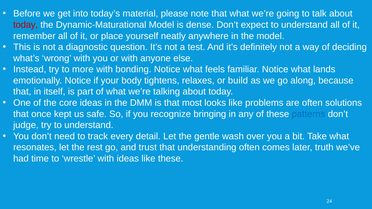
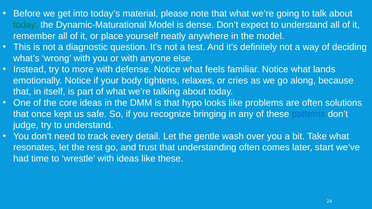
today colour: red -> green (26, 25)
bonding: bonding -> defense (133, 69)
build: build -> cries (238, 81)
most: most -> hypo (192, 103)
truth: truth -> start (324, 148)
